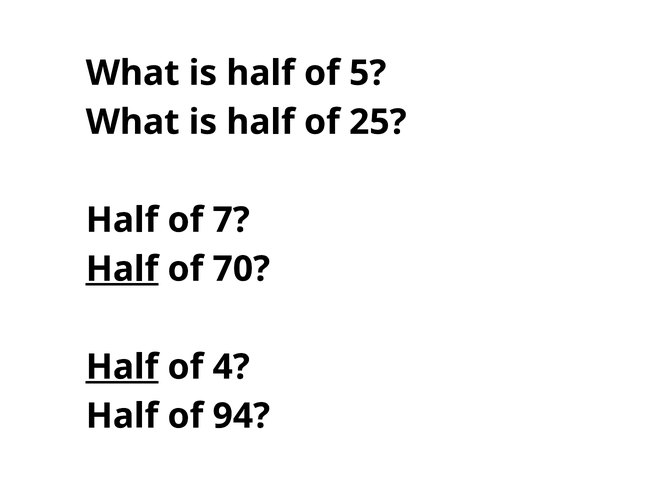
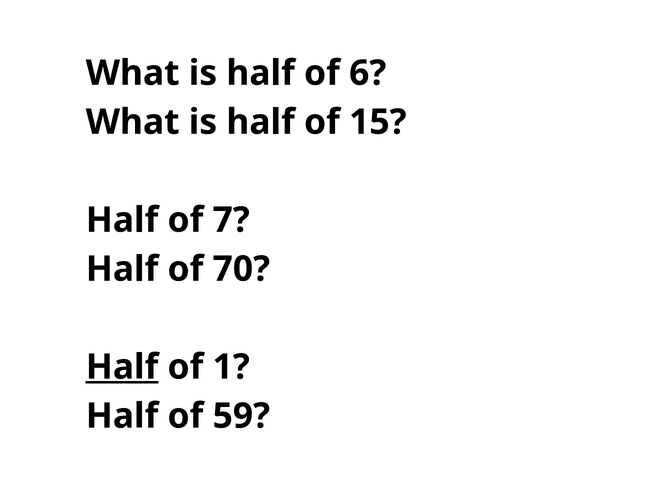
5: 5 -> 6 (368, 73)
25: 25 -> 15 (378, 122)
Half underline: present -> none (122, 269)
4: 4 -> 1 (231, 367)
94: 94 -> 59 (241, 416)
